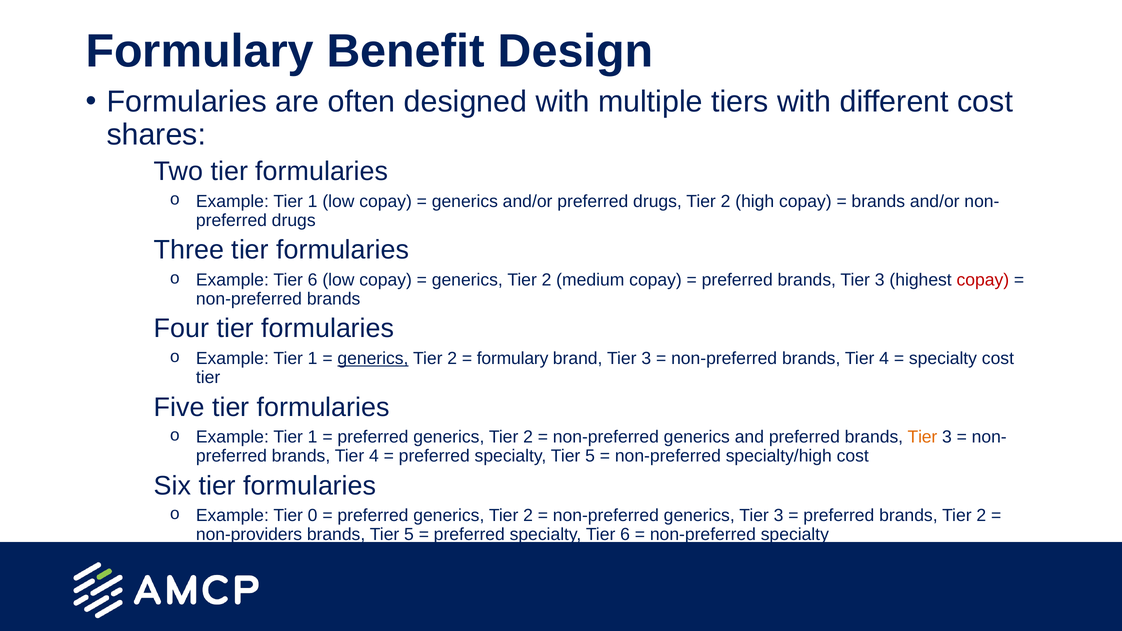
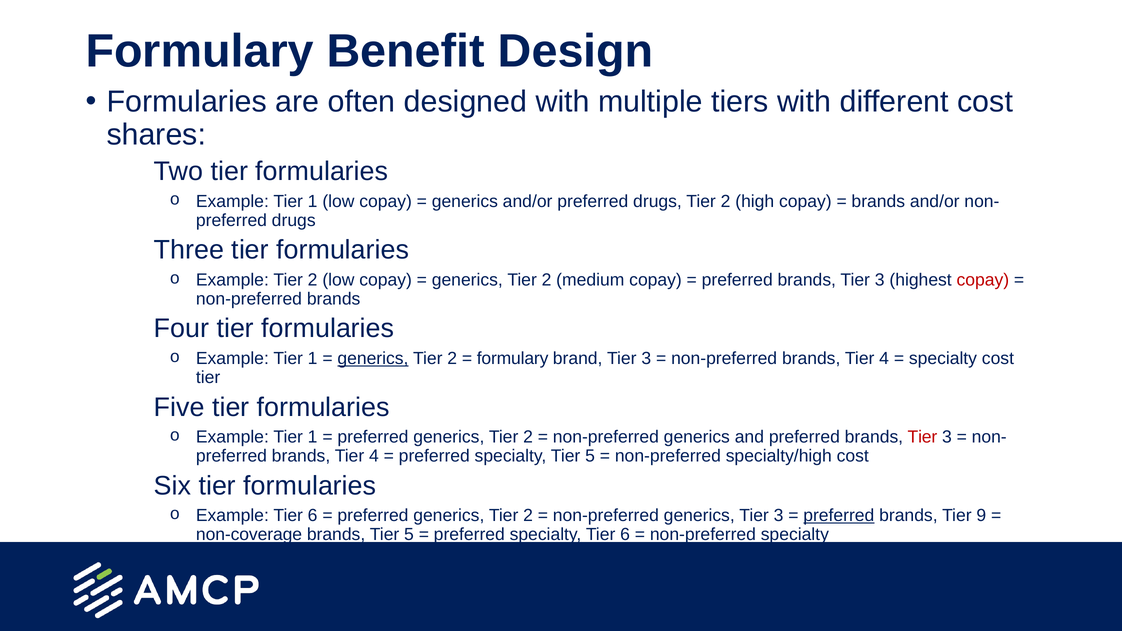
Example Tier 6: 6 -> 2 (313, 280)
Tier colour: orange -> red (922, 437)
Example Tier 0: 0 -> 6 (313, 516)
preferred underline: none -> present (839, 516)
brands Tier 2: 2 -> 9 (981, 516)
non-providers: non-providers -> non-coverage (249, 535)
